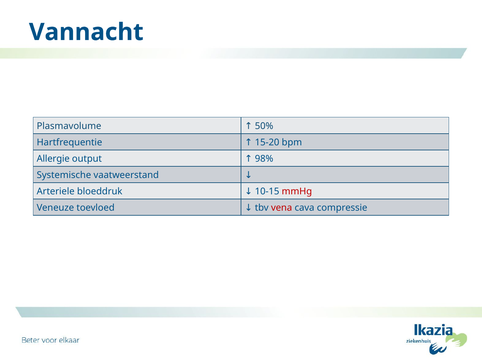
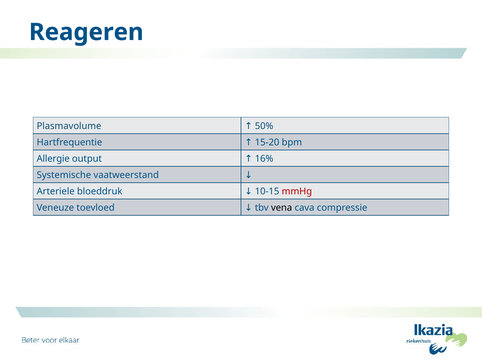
Vannacht: Vannacht -> Reageren (86, 32)
98%: 98% -> 16% (264, 159)
vena colour: red -> black (282, 208)
